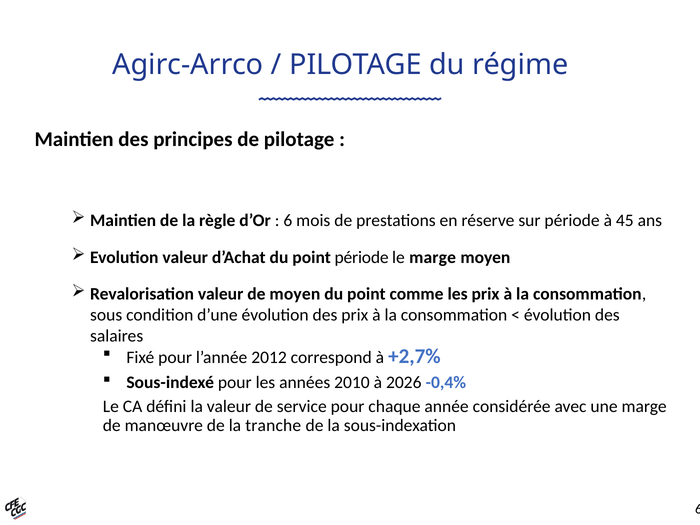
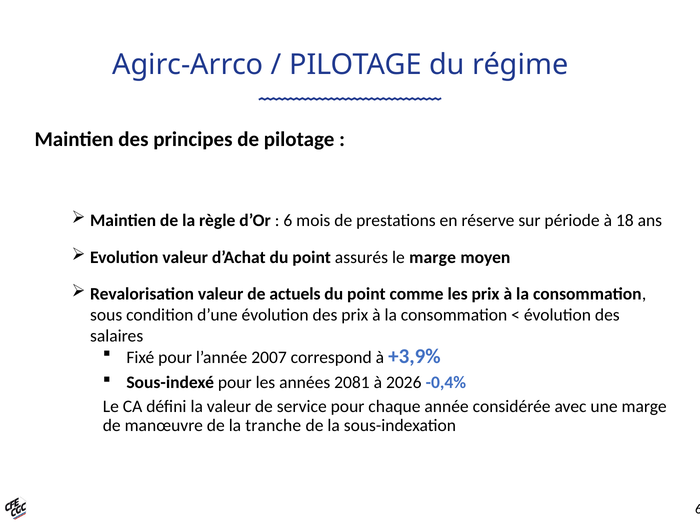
45: 45 -> 18 (625, 221)
point période: période -> assurés (361, 257)
de moyen: moyen -> actuels (295, 294)
2012: 2012 -> 2007 (269, 358)
+2,7%: +2,7% -> +3,9% (414, 357)
2010: 2010 -> 2081 (352, 383)
